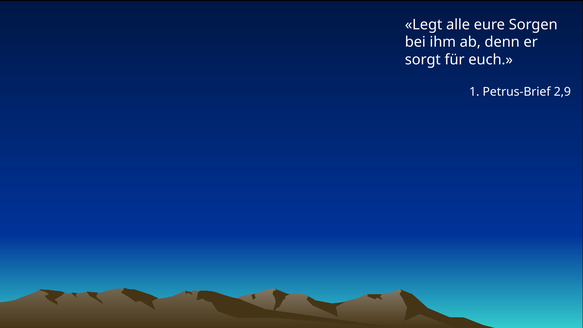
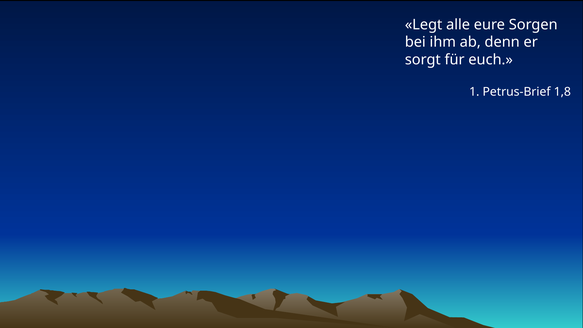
2,9: 2,9 -> 1,8 (562, 92)
